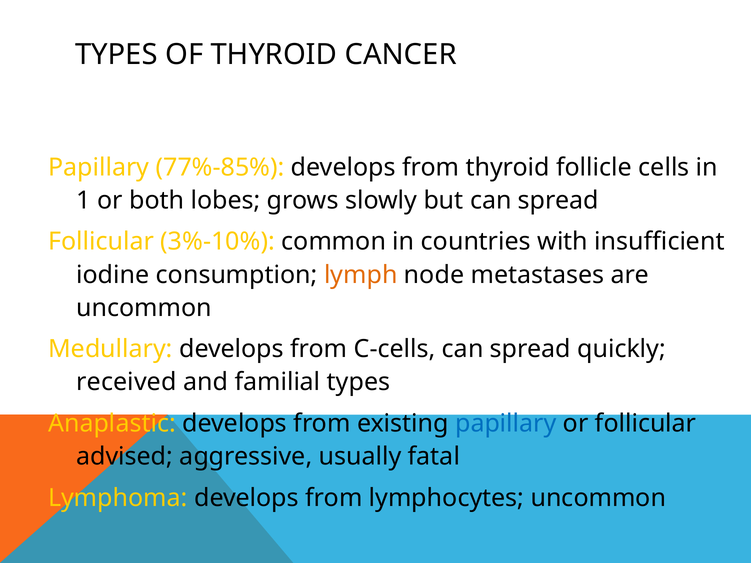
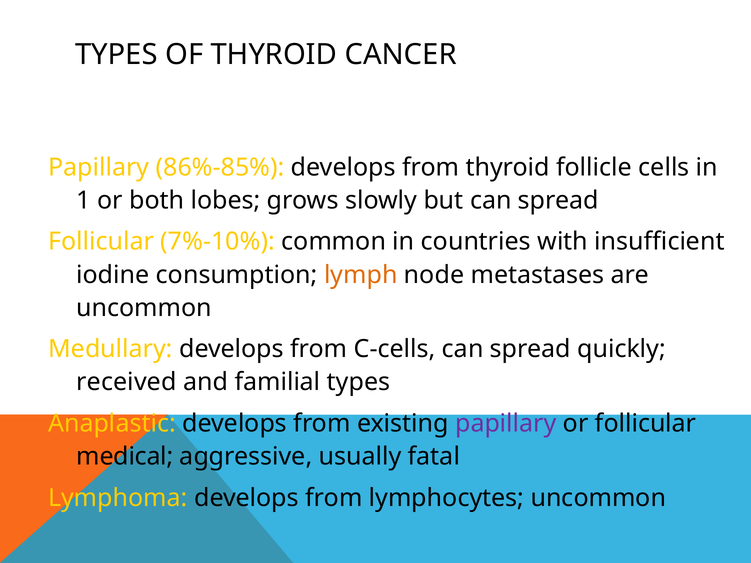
77%-85%: 77%-85% -> 86%-85% (220, 167)
3%-10%: 3%-10% -> 7%-10% (218, 242)
papillary colour: blue -> purple (506, 424)
advised: advised -> medical (125, 457)
